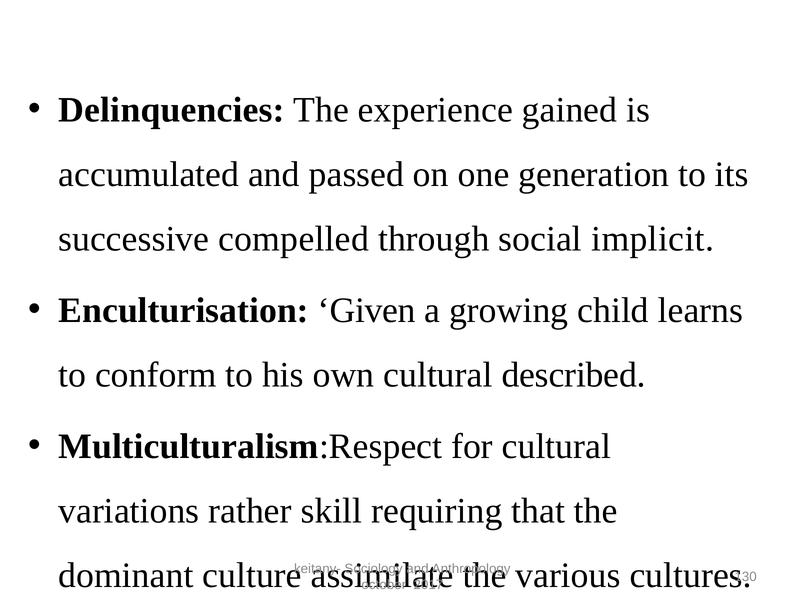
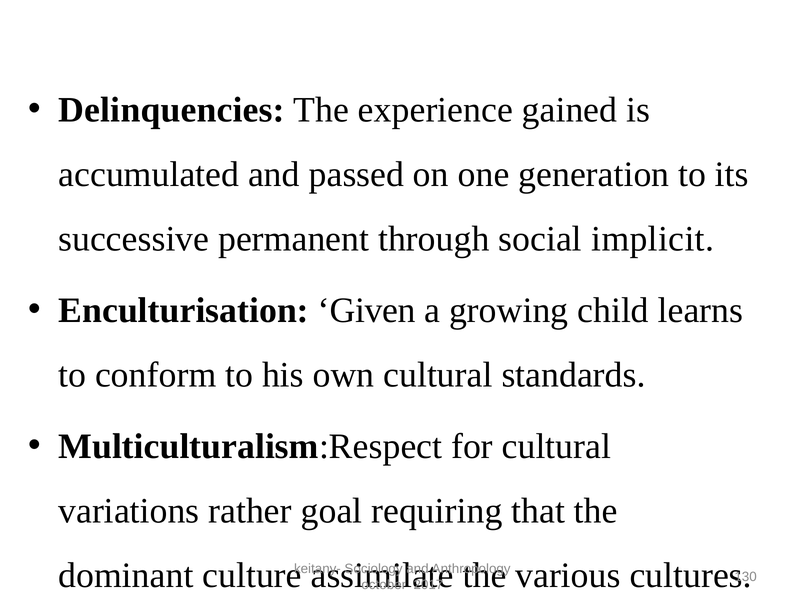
compelled: compelled -> permanent (294, 239)
described: described -> standards (574, 375)
skill: skill -> goal (331, 511)
